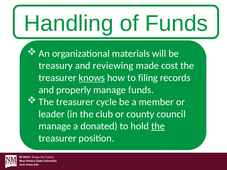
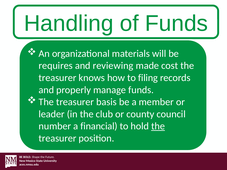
treasury: treasury -> requires (56, 66)
knows underline: present -> none (92, 78)
cycle: cycle -> basis (106, 102)
manage: manage -> number (55, 126)
donated: donated -> financial (99, 126)
